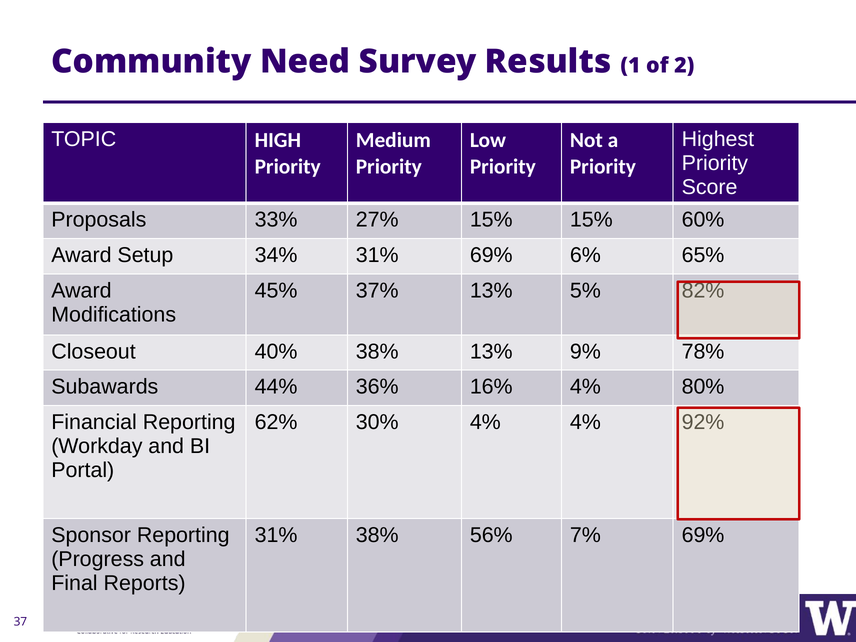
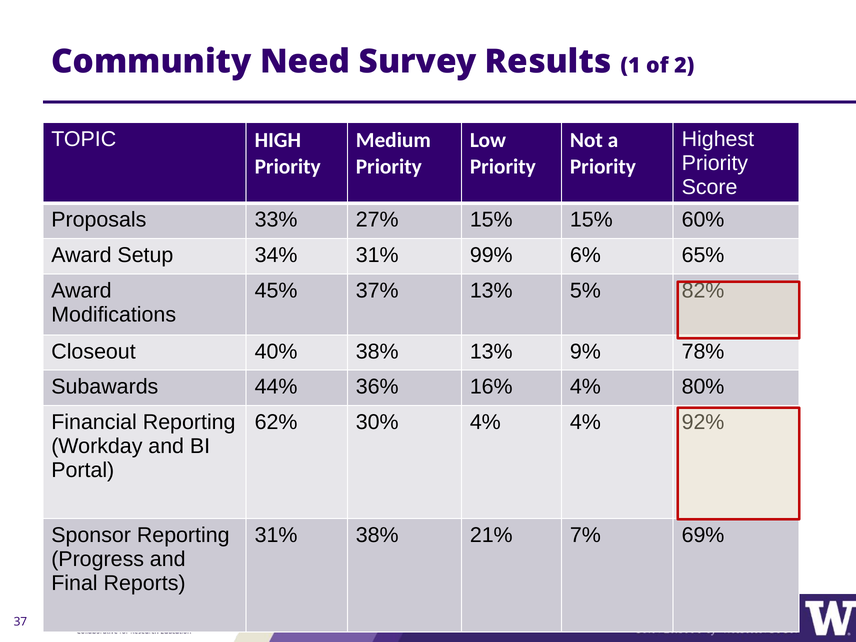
31% 69%: 69% -> 99% (491, 255)
56%: 56% -> 21% (491, 535)
